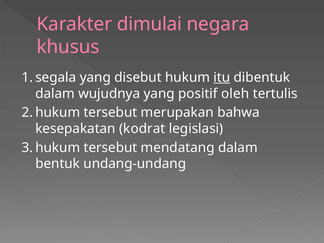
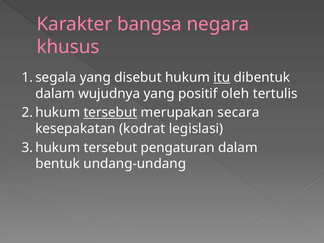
dimulai: dimulai -> bangsa (149, 24)
tersebut underline: none -> present (110, 112)
bahwa: bahwa -> secara (238, 112)
mendatang: mendatang -> pengaturan (178, 148)
